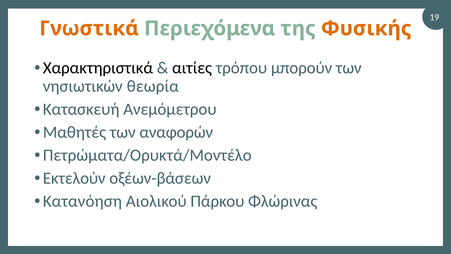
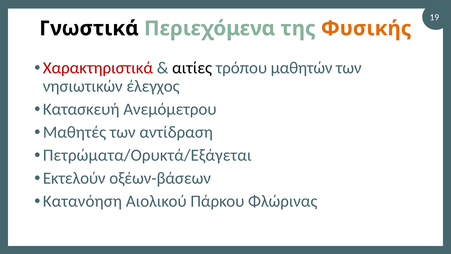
Γνωστικά colour: orange -> black (89, 28)
Χαρακτηριστικά colour: black -> red (98, 68)
μπορούν: μπορούν -> μαθητών (302, 68)
θεωρία: θεωρία -> έλεγχος (153, 86)
αναφορών: αναφορών -> αντίδραση (176, 132)
Πετρώματα/Ορυκτά/Μοντέλο: Πετρώματα/Ορυκτά/Μοντέλο -> Πετρώματα/Ορυκτά/Εξάγεται (147, 155)
